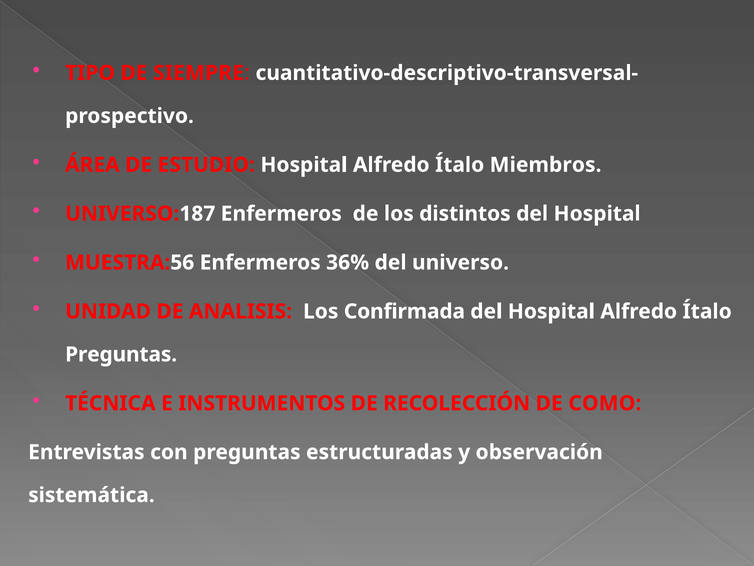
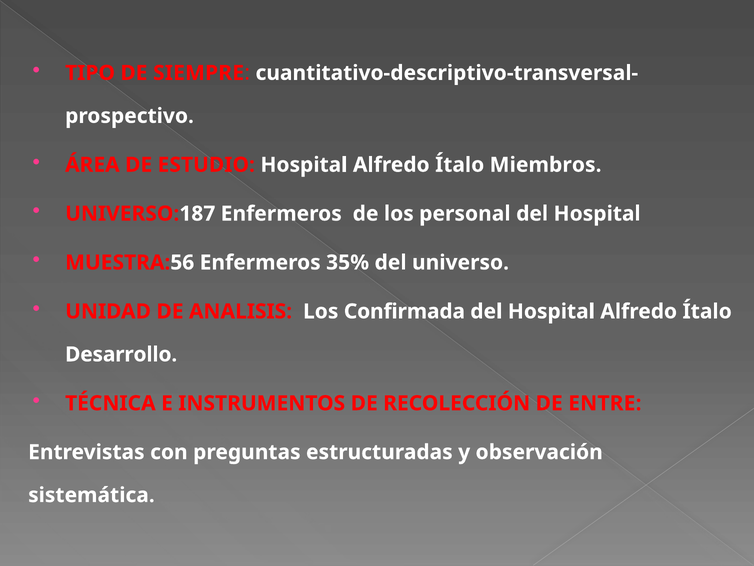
distintos: distintos -> personal (465, 214)
36%: 36% -> 35% (348, 262)
Preguntas: Preguntas -> Desarrollo (121, 354)
COMO: COMO -> ENTRE (605, 403)
